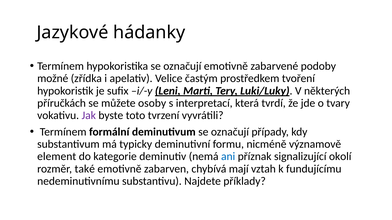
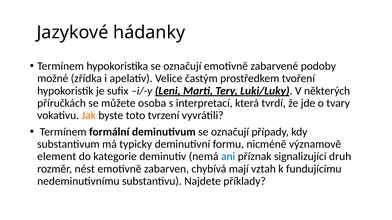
osoby: osoby -> osoba (152, 103)
Jak colour: purple -> orange (89, 116)
okolí: okolí -> druh (340, 157)
také: také -> nést (85, 169)
